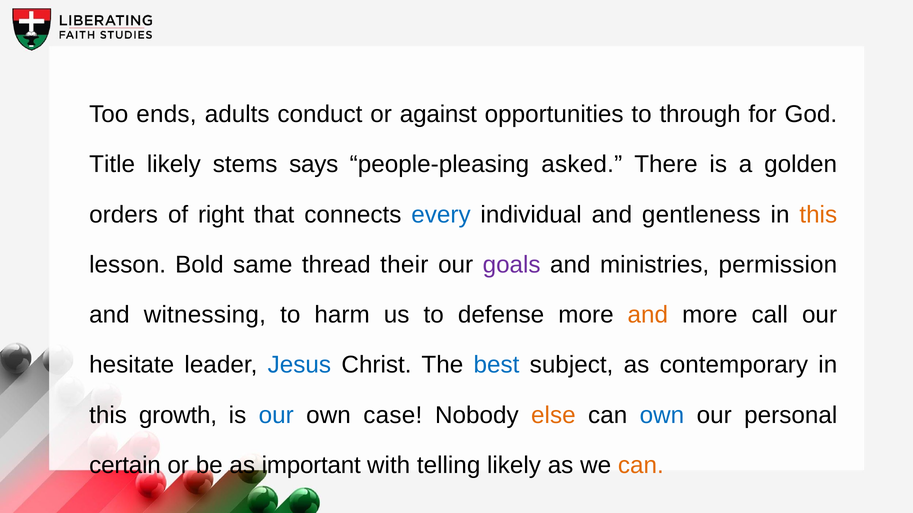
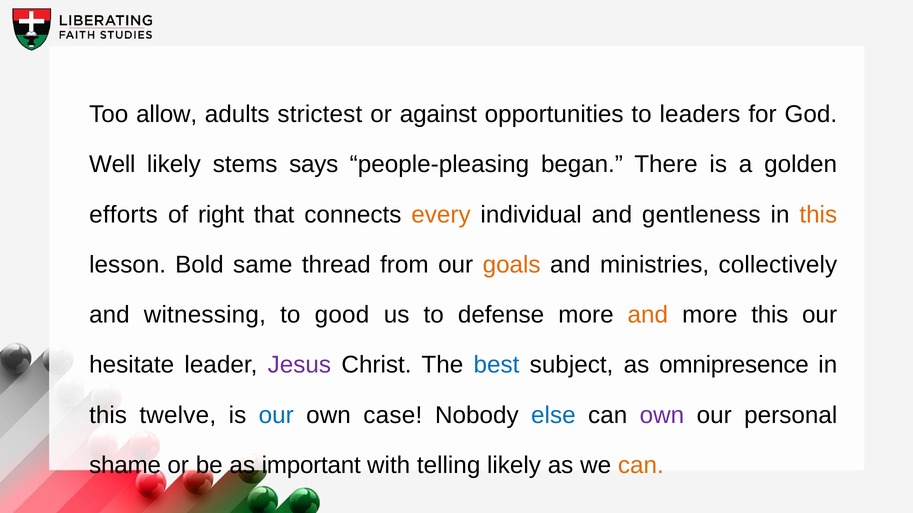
ends: ends -> allow (167, 114)
conduct: conduct -> strictest (320, 114)
through: through -> leaders (700, 114)
Title: Title -> Well (112, 165)
asked: asked -> began (582, 165)
orders: orders -> efforts (124, 215)
every colour: blue -> orange (441, 215)
their: their -> from (404, 265)
goals colour: purple -> orange (512, 265)
permission: permission -> collectively (778, 265)
harm: harm -> good (342, 315)
more call: call -> this (770, 315)
Jesus colour: blue -> purple (299, 365)
contemporary: contemporary -> omnipresence (734, 365)
growth: growth -> twelve (178, 416)
else colour: orange -> blue (553, 416)
own colour: blue -> purple (662, 416)
certain: certain -> shame (125, 466)
